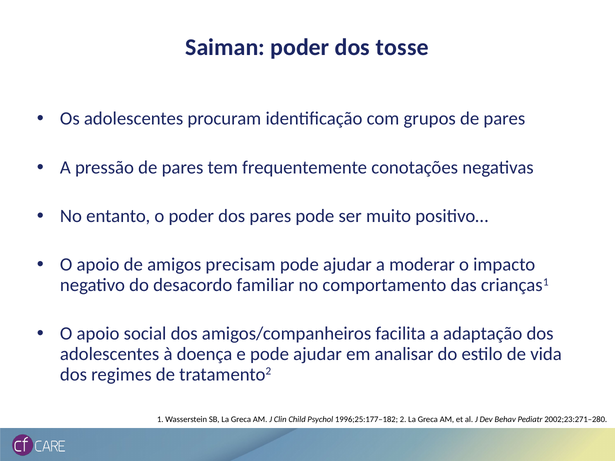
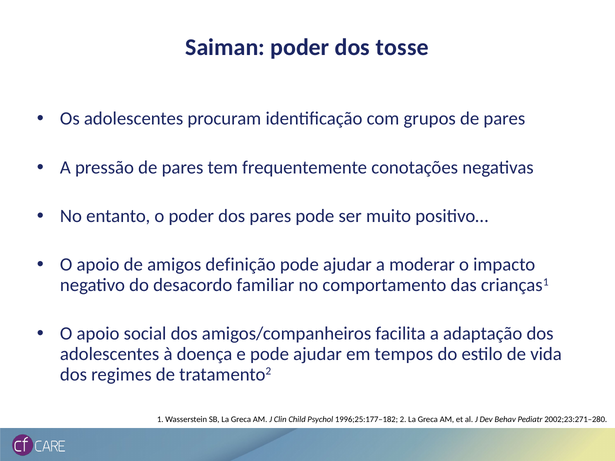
precisam: precisam -> definição (241, 265)
analisar: analisar -> tempos (404, 354)
